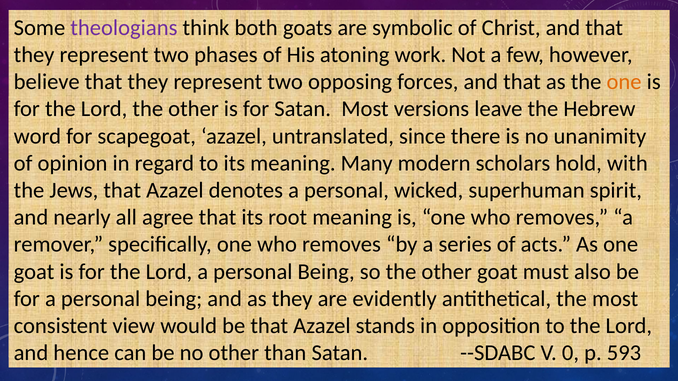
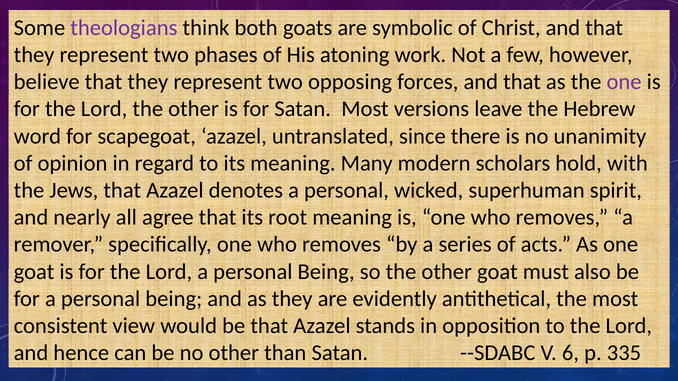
one colour: orange -> purple (624, 82)
0: 0 -> 6 (570, 353)
593: 593 -> 335 (624, 353)
